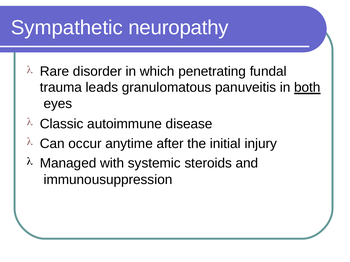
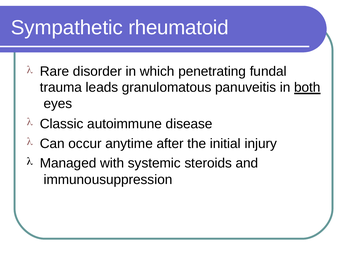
neuropathy: neuropathy -> rheumatoid (178, 28)
